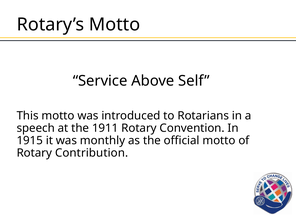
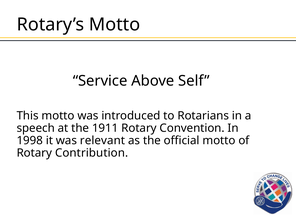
1915: 1915 -> 1998 (30, 141)
monthly: monthly -> relevant (103, 141)
